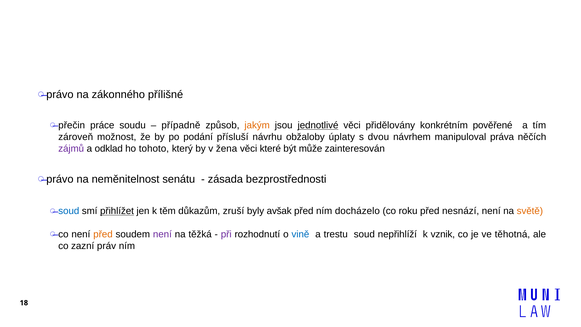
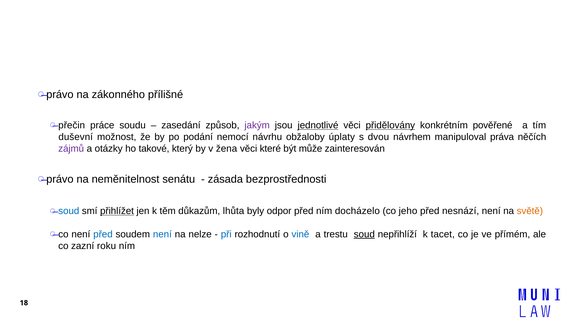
případně: případně -> zasedání (181, 125)
jakým colour: orange -> purple (257, 125)
přidělovány underline: none -> present (390, 125)
zároveň: zároveň -> duševní (76, 137)
přísluší: přísluší -> nemocí (233, 137)
odklad: odklad -> otázky (109, 148)
tohoto: tohoto -> takové (154, 148)
zruší: zruší -> lhůta (234, 211)
avšak: avšak -> odpor (279, 211)
roku: roku -> jeho (408, 211)
před colour: orange -> blue (103, 234)
není colour: purple -> blue (162, 234)
těžká: těžká -> nelze (200, 234)
při colour: purple -> blue (226, 234)
soud underline: none -> present (364, 234)
vznik: vznik -> tacet (443, 234)
těhotná: těhotná -> přímém (512, 234)
práv: práv -> roku (107, 246)
